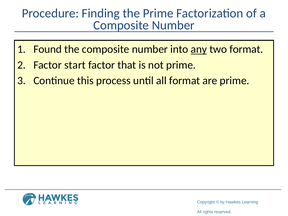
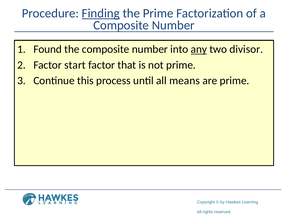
Finding underline: none -> present (101, 13)
two format: format -> divisor (246, 49)
all format: format -> means (185, 81)
